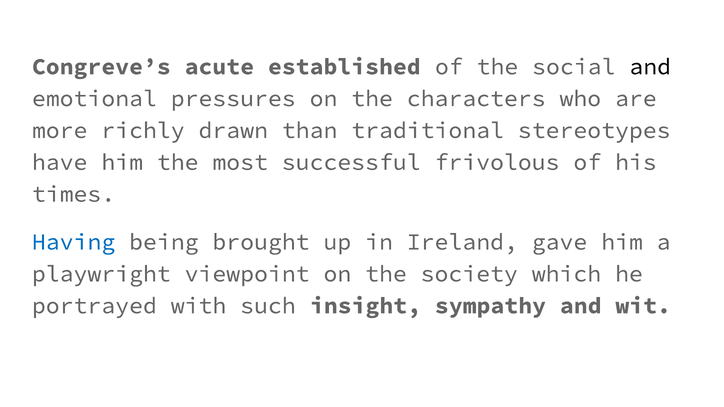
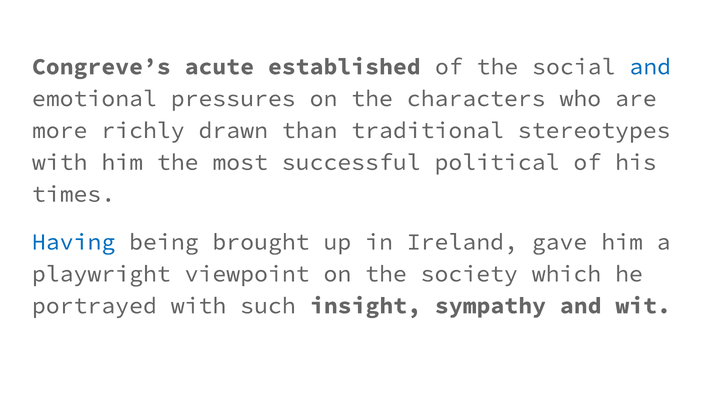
and colour: black -> blue (650, 67)
have: have -> with (60, 162)
frivolous: frivolous -> political (497, 162)
